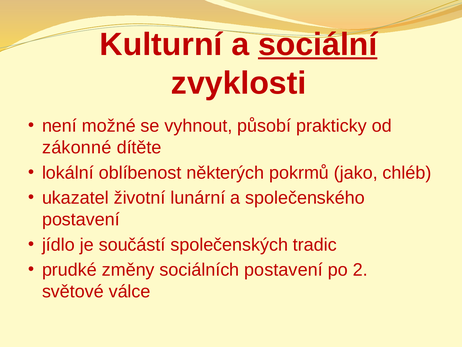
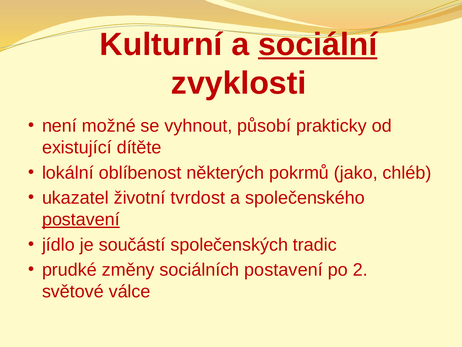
zákonné: zákonné -> existující (77, 147)
lunární: lunární -> tvrdost (198, 198)
postavení underline: none -> present (81, 219)
